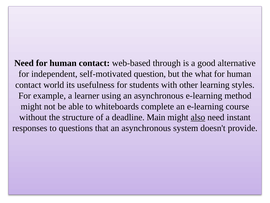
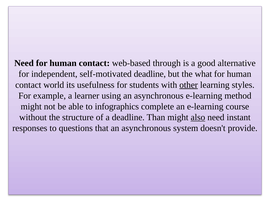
self-motivated question: question -> deadline (150, 74)
other underline: none -> present (189, 85)
whiteboards: whiteboards -> infographics (117, 106)
Main: Main -> Than (156, 117)
